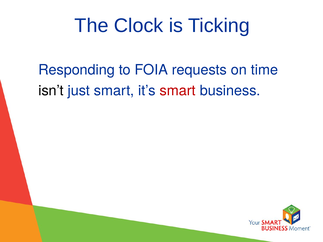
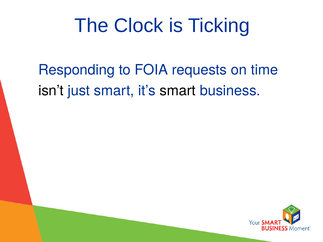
smart colour: red -> black (178, 91)
